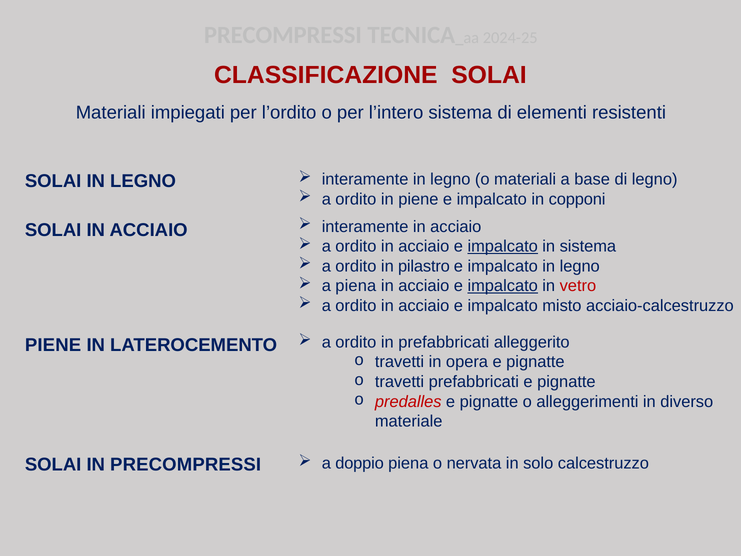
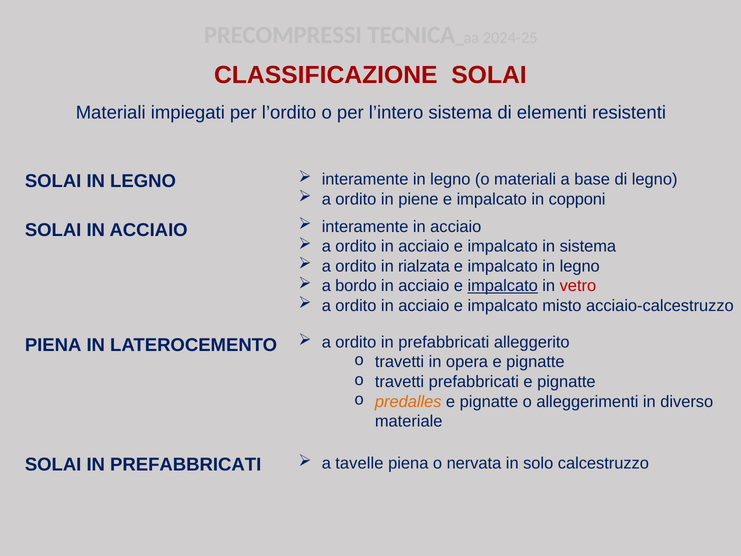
impalcato underline: present -> none (503, 246)
pilastro: pilastro -> rialzata (424, 266)
a piena: piena -> bordo (356, 286)
PIENE: PIENE -> PIENA (53, 345)
predalles colour: red -> orange (408, 401)
doppio: doppio -> tavelle (359, 463)
SOLAI IN PRECOMPRESSI: PRECOMPRESSI -> PREFABBRICATI (186, 464)
